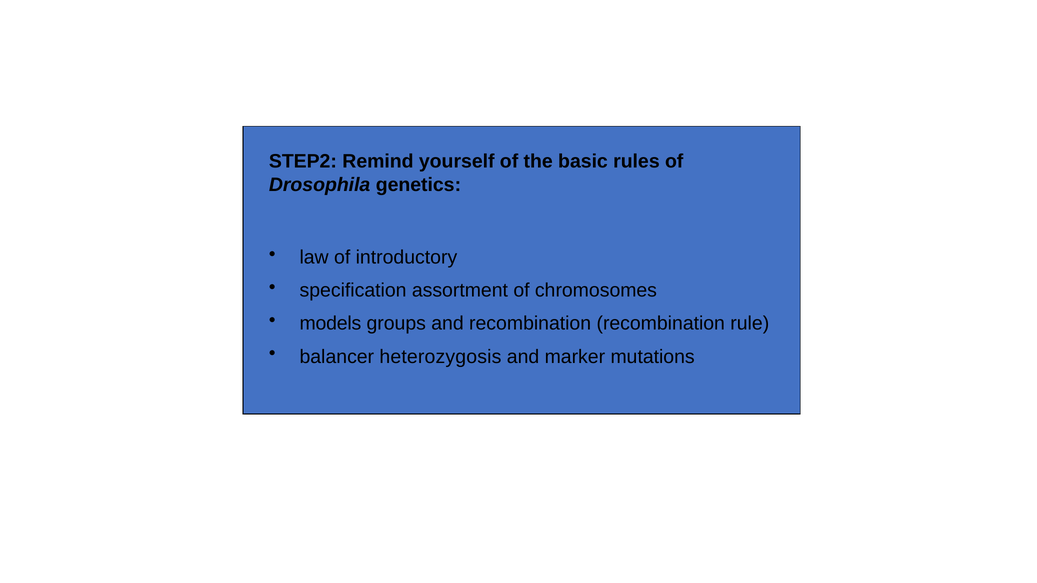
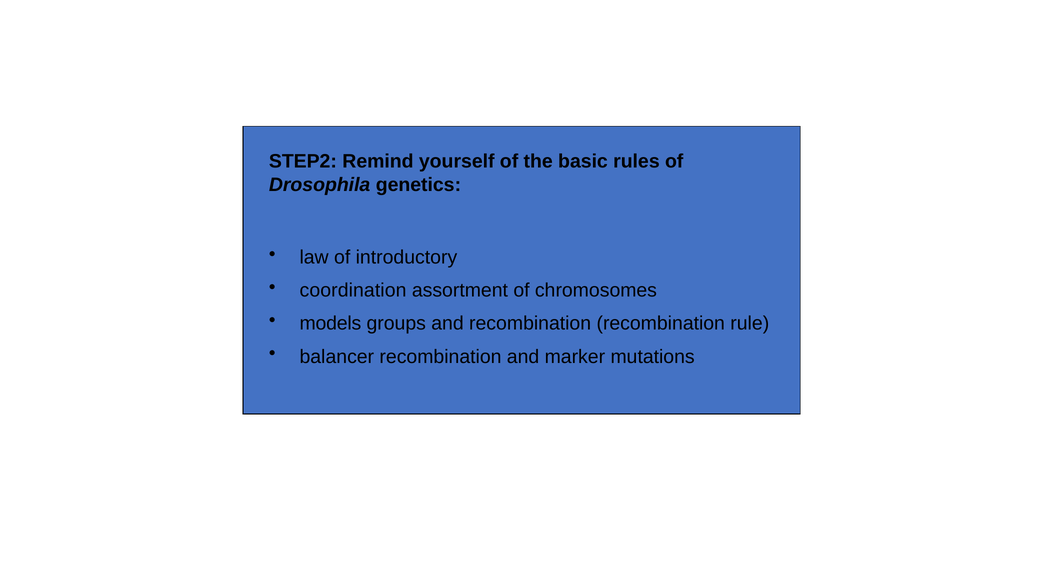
specification: specification -> coordination (353, 291)
balancer heterozygosis: heterozygosis -> recombination (441, 357)
